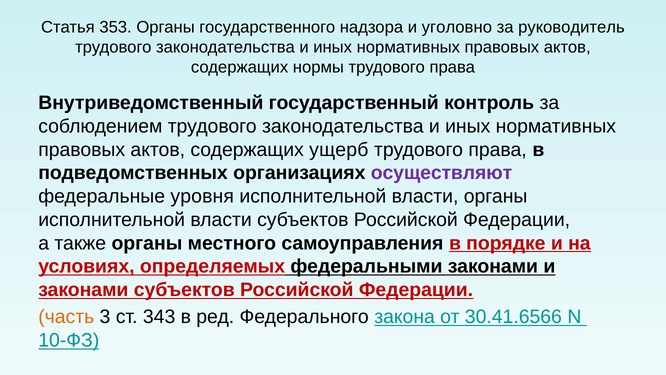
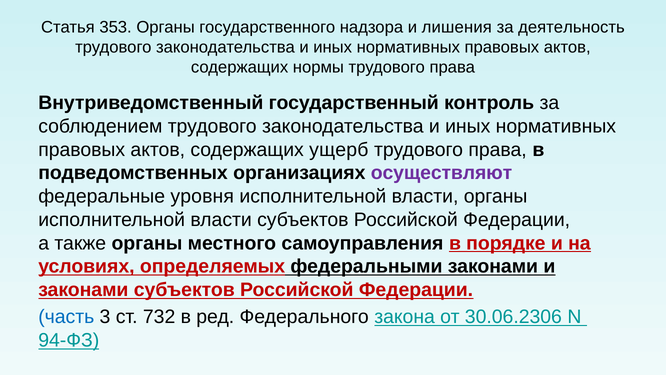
уголовно: уголовно -> лишения (457, 27)
руководитель: руководитель -> деятельность (571, 27)
часть colour: orange -> blue (66, 317)
343: 343 -> 732 (159, 317)
30.41.6566: 30.41.6566 -> 30.06.2306 (513, 317)
10-ФЗ: 10-ФЗ -> 94-ФЗ (69, 340)
